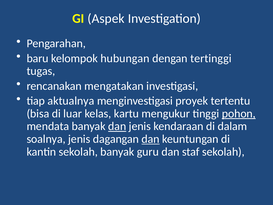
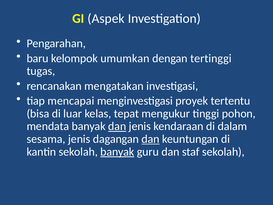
hubungan: hubungan -> umumkan (125, 58)
aktualnya: aktualnya -> mencapai (71, 101)
kartu: kartu -> tepat (126, 113)
pohon underline: present -> none (239, 113)
soalnya: soalnya -> sesama (46, 139)
banyak underline: none -> present (117, 152)
